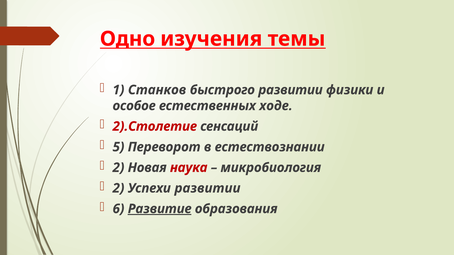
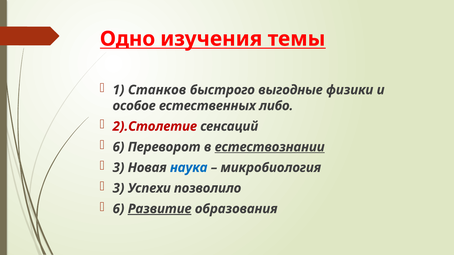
быстрого развитии: развитии -> выгодные (290, 90)
ходе: ходе -> либо (276, 106)
5: 5 -> 6 (118, 147)
естествознании underline: none -> present (270, 147)
2: 2 -> 3 (118, 168)
наука colour: red -> blue (189, 168)
2: 2 -> 3 (118, 188)
Успехи развитии: развитии -> позволило (208, 188)
